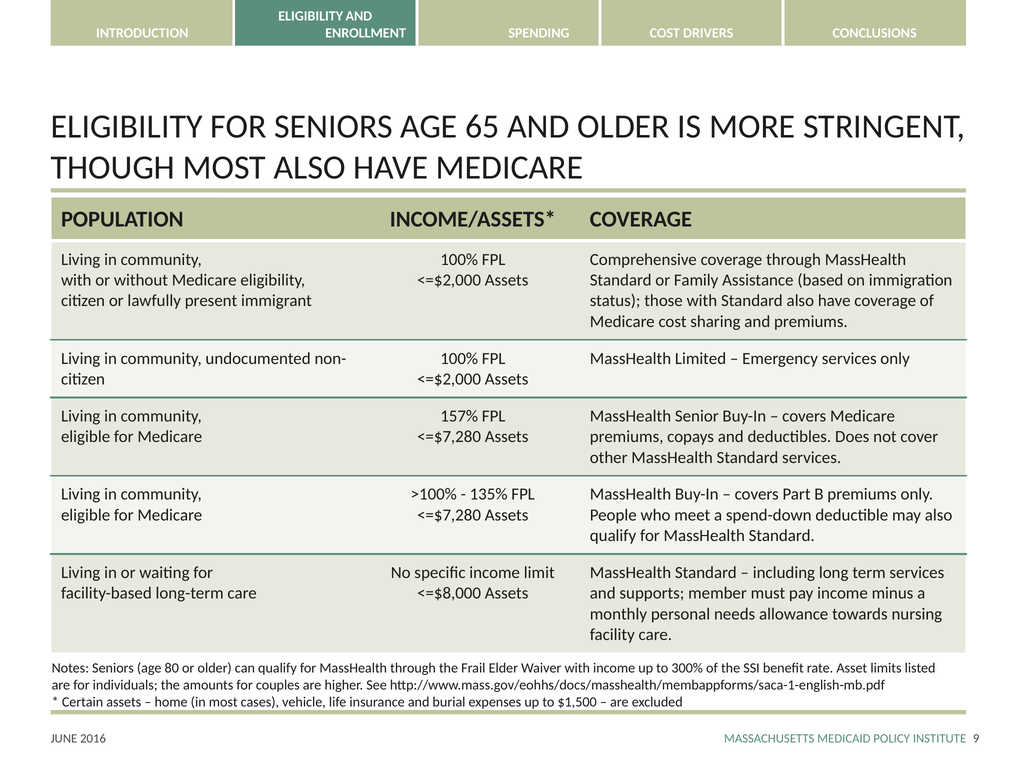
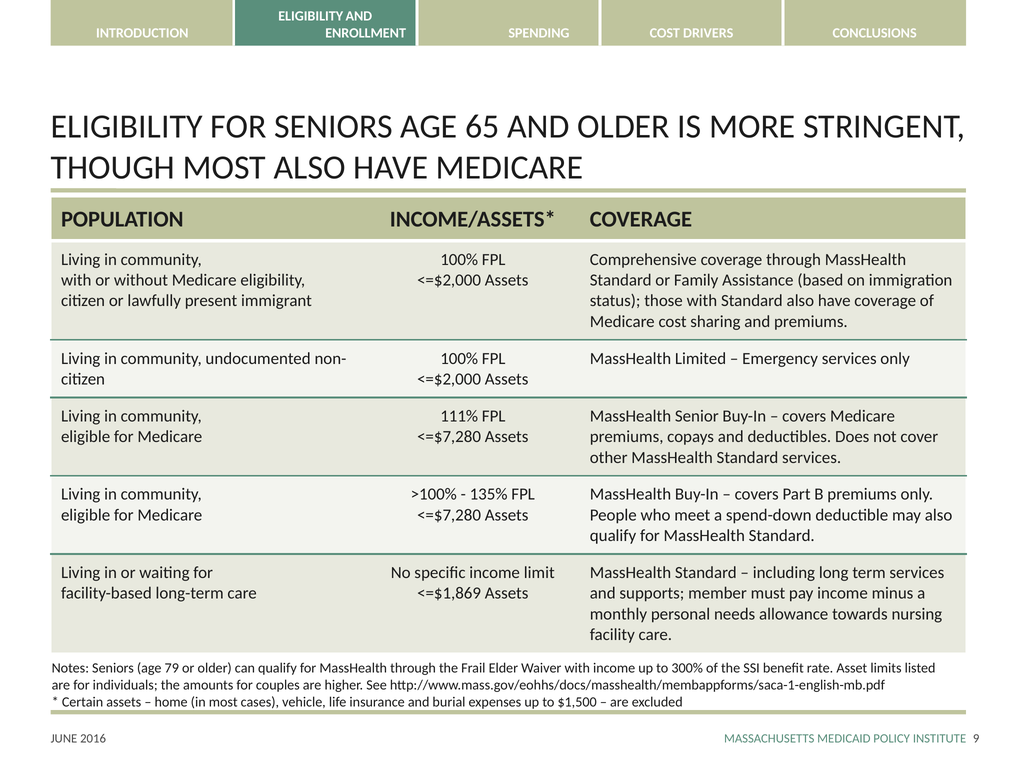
157%: 157% -> 111% (459, 416)
<=$8,000: <=$8,000 -> <=$1,869 (449, 593)
80: 80 -> 79 (172, 668)
